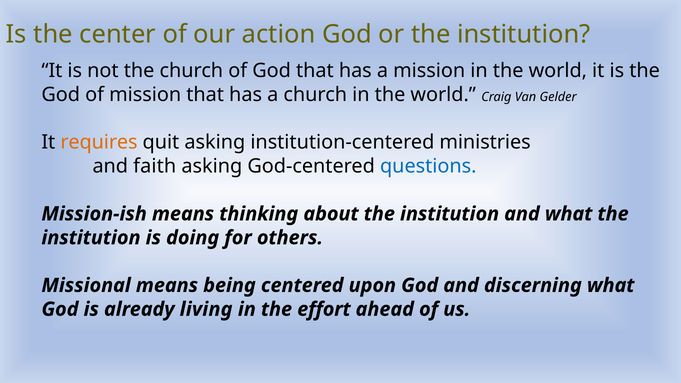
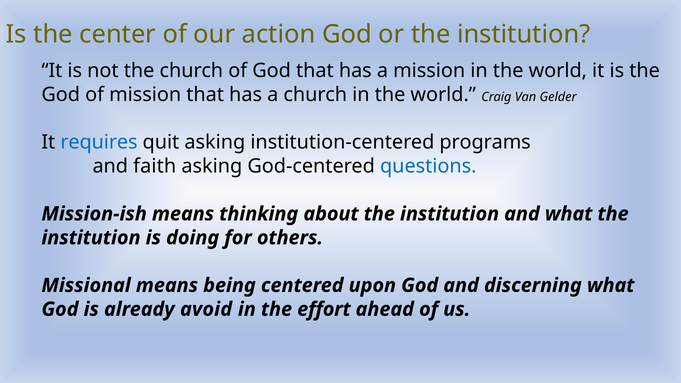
requires colour: orange -> blue (99, 142)
ministries: ministries -> programs (485, 142)
living: living -> avoid (206, 309)
